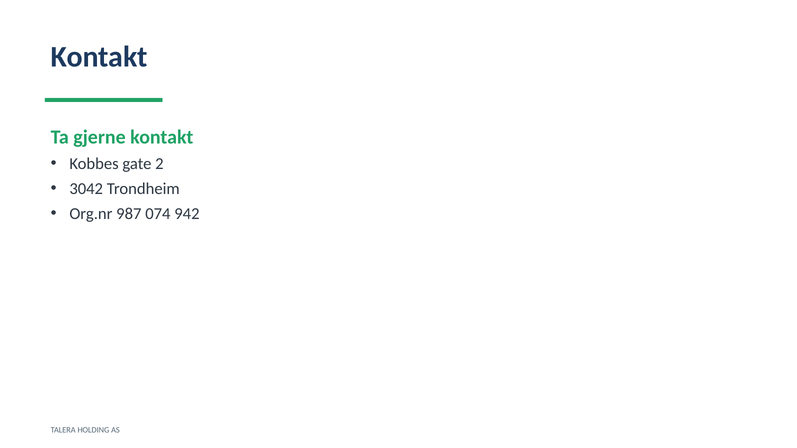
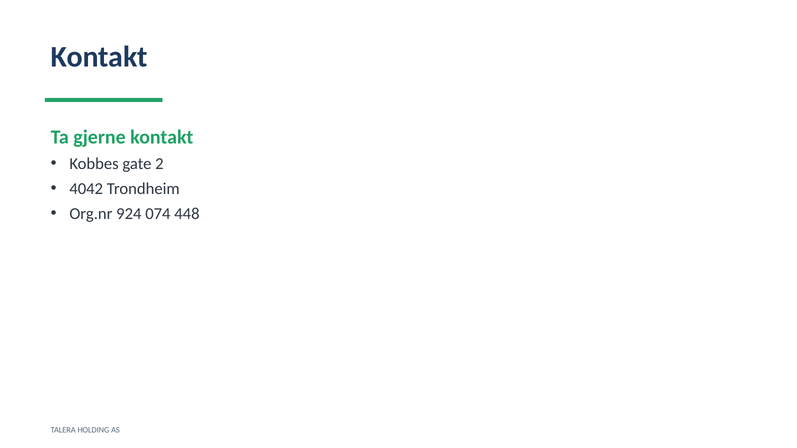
3042: 3042 -> 4042 (86, 189)
987: 987 -> 924 (129, 214)
942: 942 -> 448 (187, 214)
